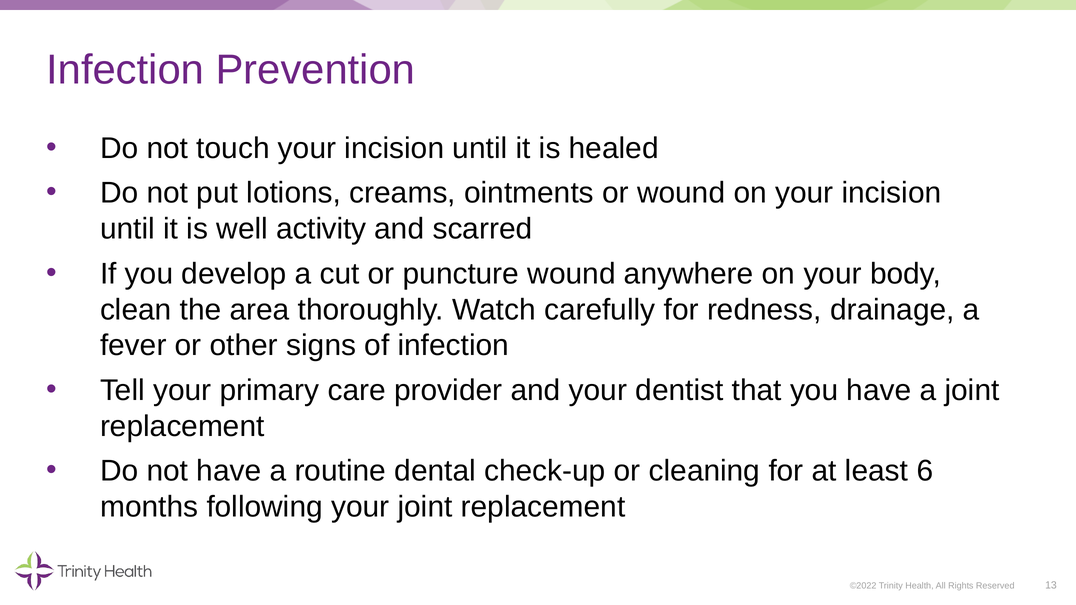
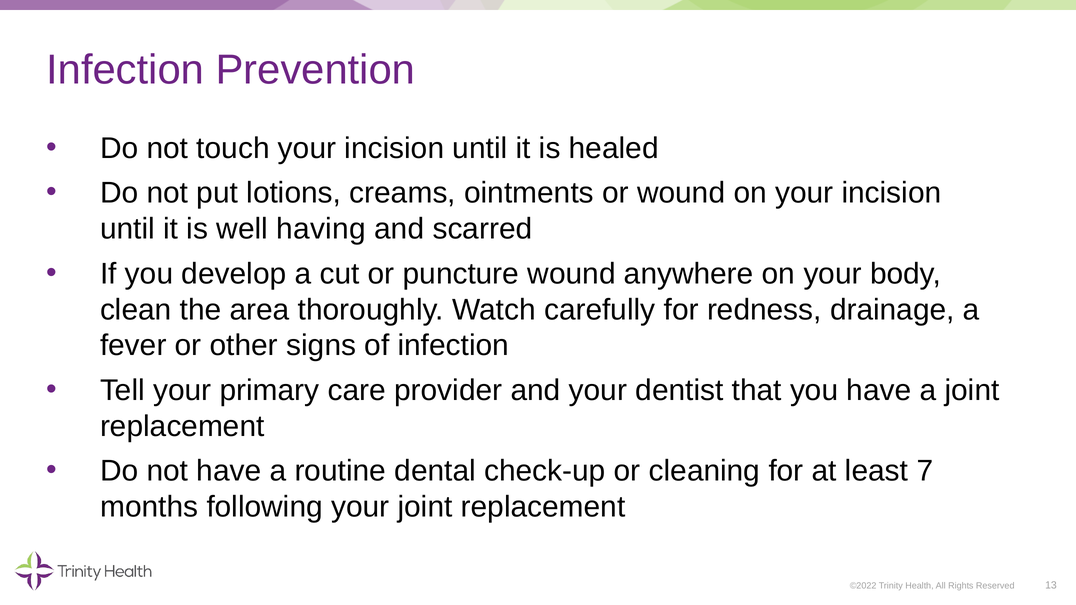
activity: activity -> having (321, 229)
6: 6 -> 7 (925, 471)
